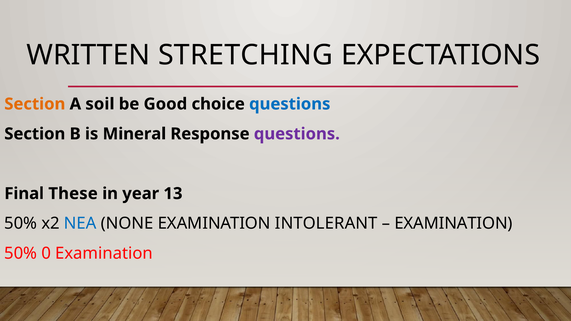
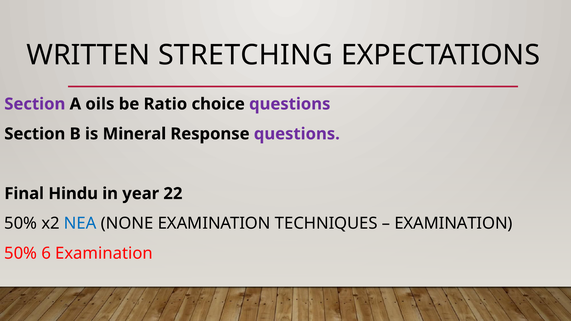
Section colour: orange -> purple (35, 104)
soil: soil -> oils (100, 104)
Good: Good -> Ratio (165, 104)
questions colour: blue -> purple (290, 104)
These: These -> Hindu (73, 194)
13: 13 -> 22 (173, 194)
INTOLERANT: INTOLERANT -> TECHNIQUES (326, 224)
0: 0 -> 6 (46, 253)
